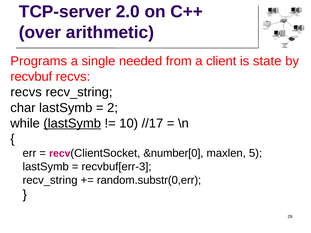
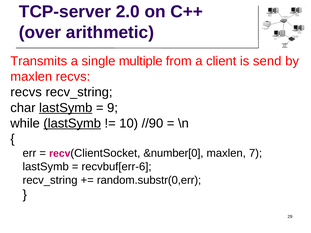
Programs: Programs -> Transmits (39, 61)
needed: needed -> multiple (141, 61)
state: state -> send (267, 61)
recvbuf: recvbuf -> maxlen (31, 77)
lastSymb underline: none -> present (66, 108)
2: 2 -> 9 (113, 108)
//17: //17 -> //90 (152, 123)
5: 5 -> 7 (256, 153)
recvbuf[err-3: recvbuf[err-3 -> recvbuf[err-6 (117, 167)
